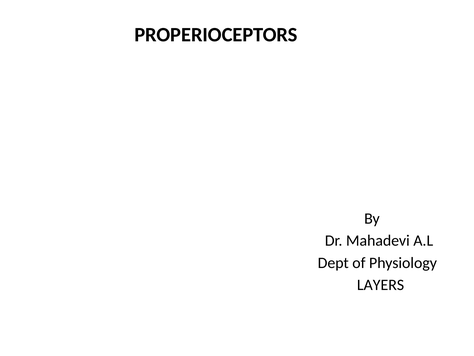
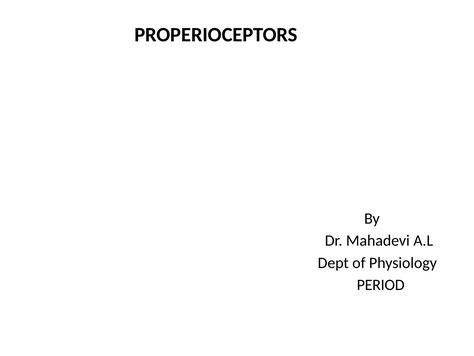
LAYERS: LAYERS -> PERIOD (381, 285)
